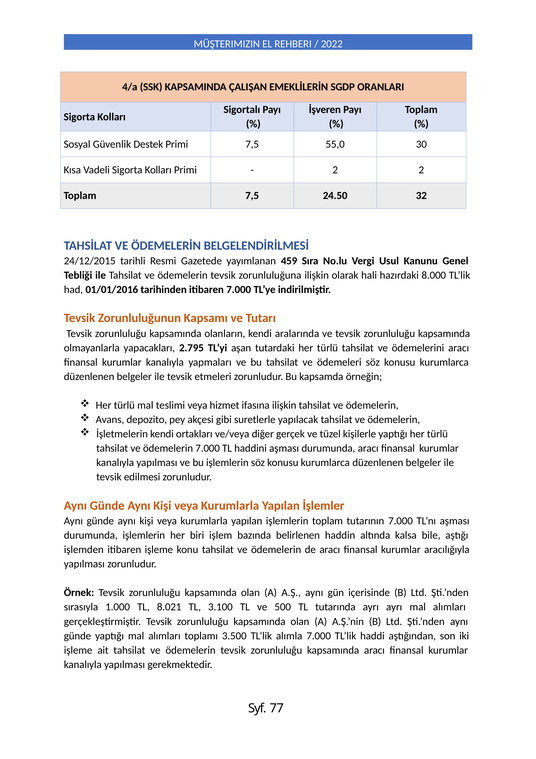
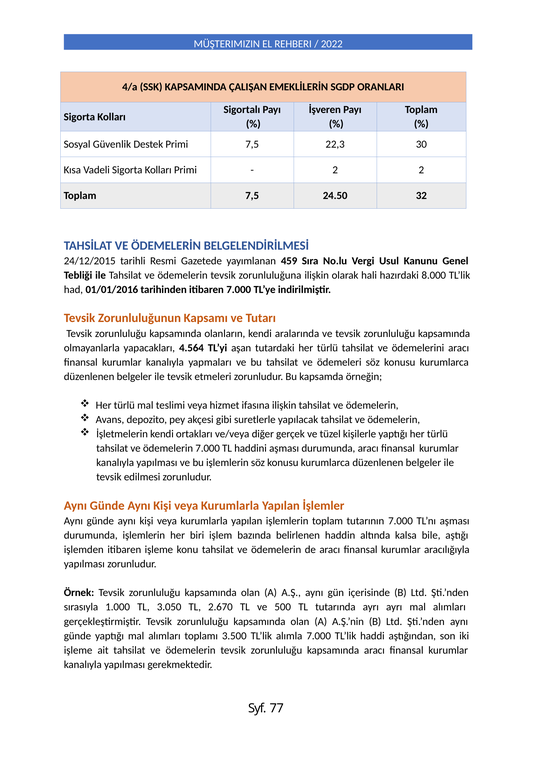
55,0: 55,0 -> 22,3 (335, 144)
2.795: 2.795 -> 4.564 (191, 348)
8.021: 8.021 -> 3.050 (169, 607)
3.100: 3.100 -> 2.670 (220, 607)
